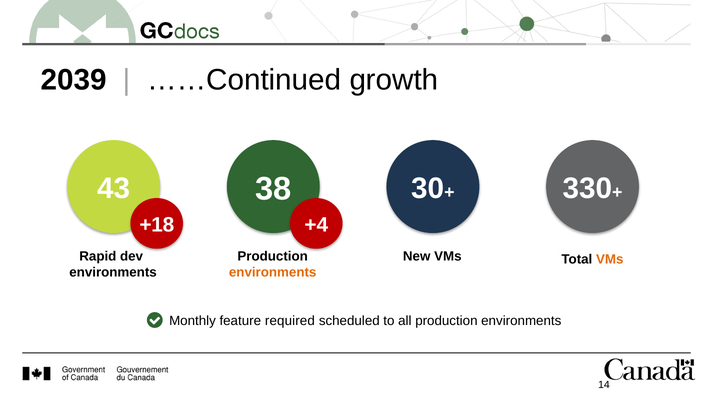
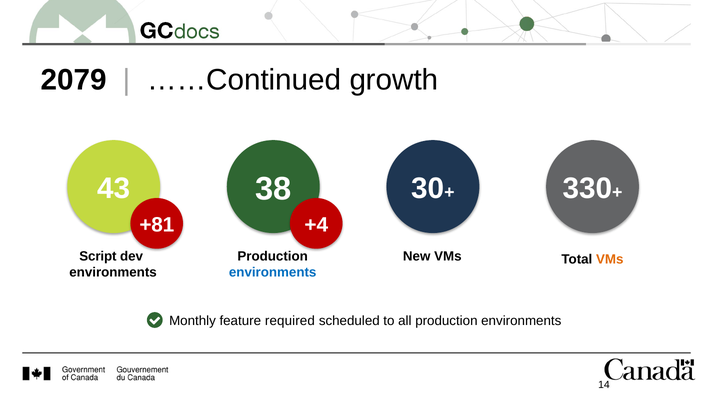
2039: 2039 -> 2079 (74, 80)
+18: +18 -> +81 (157, 225)
Rapid: Rapid -> Script (98, 256)
environments colour: orange -> blue (273, 272)
